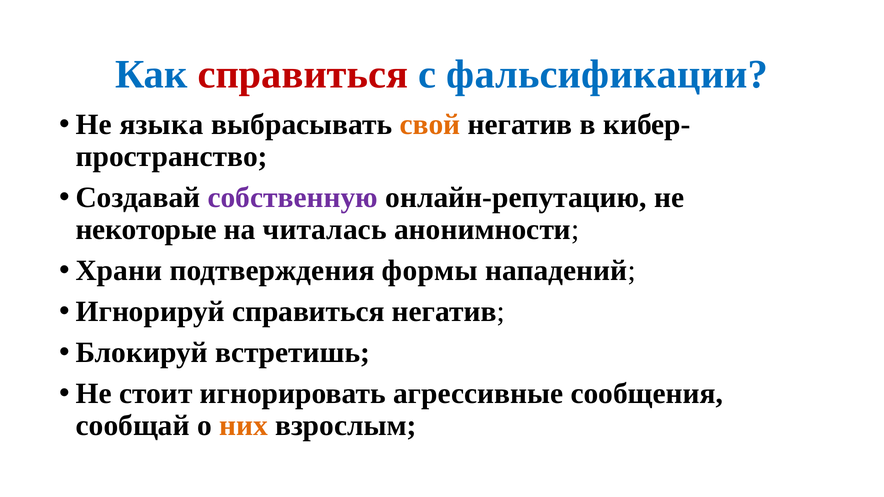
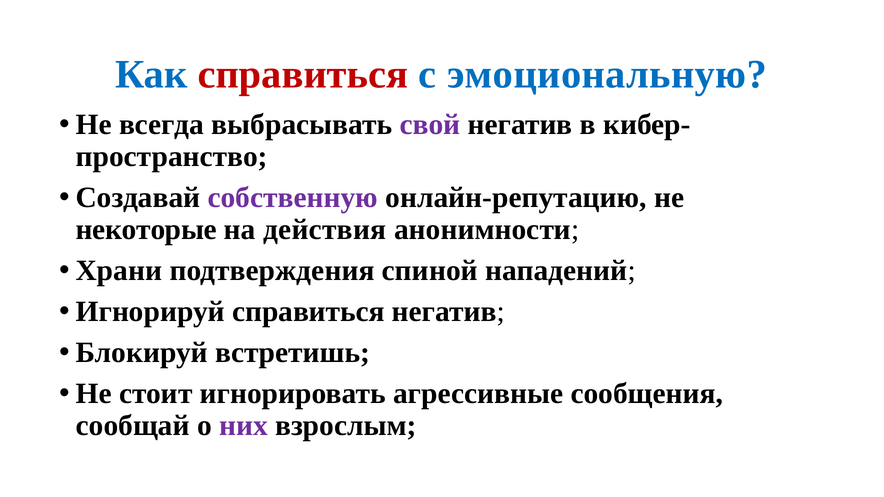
фальсификации: фальсификации -> эмоциональную (607, 74)
языка: языка -> всегда (162, 125)
свой colour: orange -> purple (430, 125)
читалась: читалась -> действия (325, 230)
формы: формы -> спиной (430, 271)
них colour: orange -> purple (243, 426)
